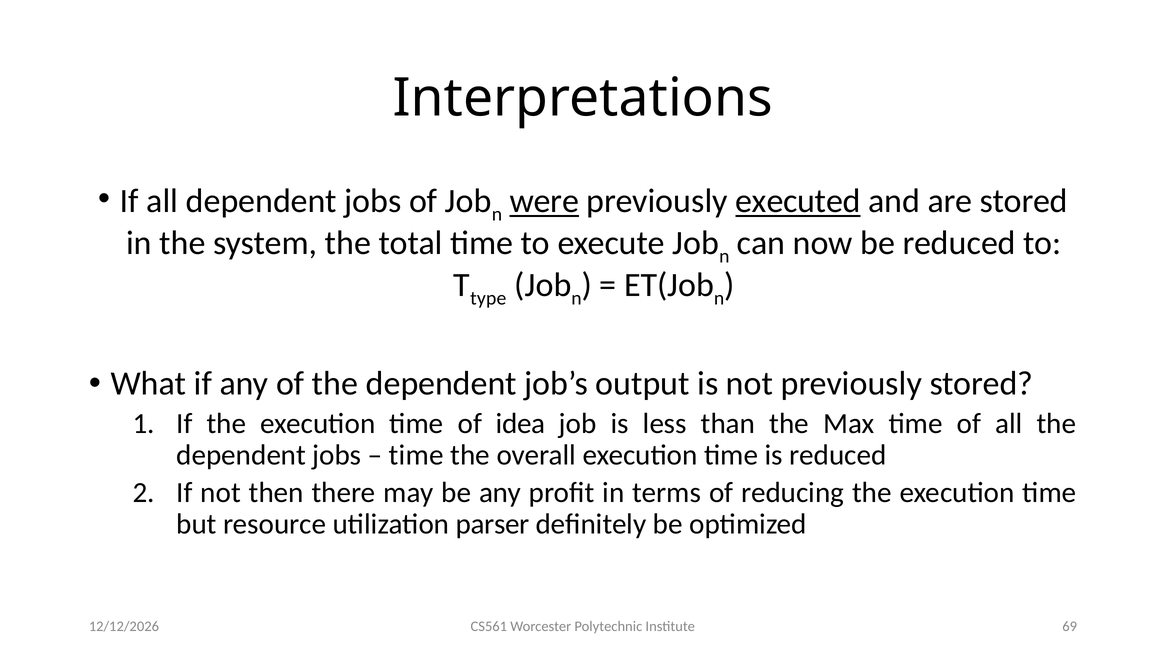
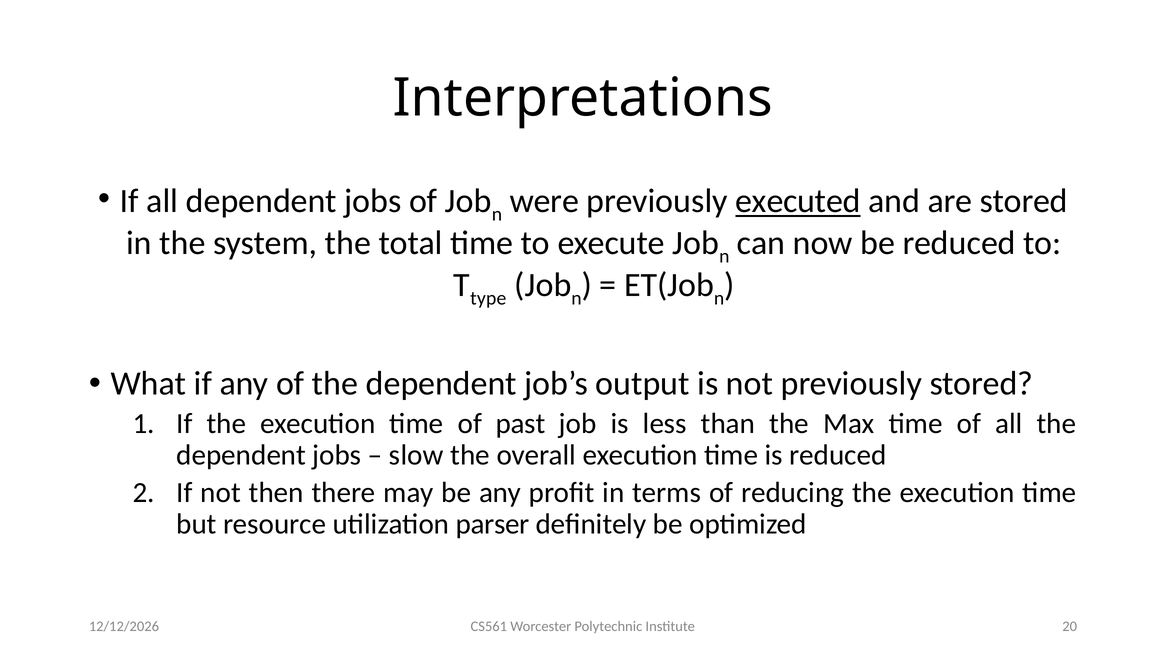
were underline: present -> none (544, 201)
idea: idea -> past (521, 424)
time: time -> slow (416, 455)
69: 69 -> 20 (1070, 626)
